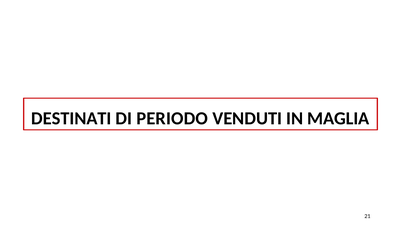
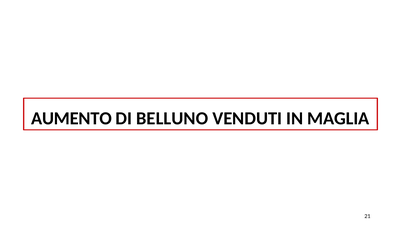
DESTINATI: DESTINATI -> AUMENTO (71, 118)
PERIODO: PERIODO -> BELLUNO (172, 118)
